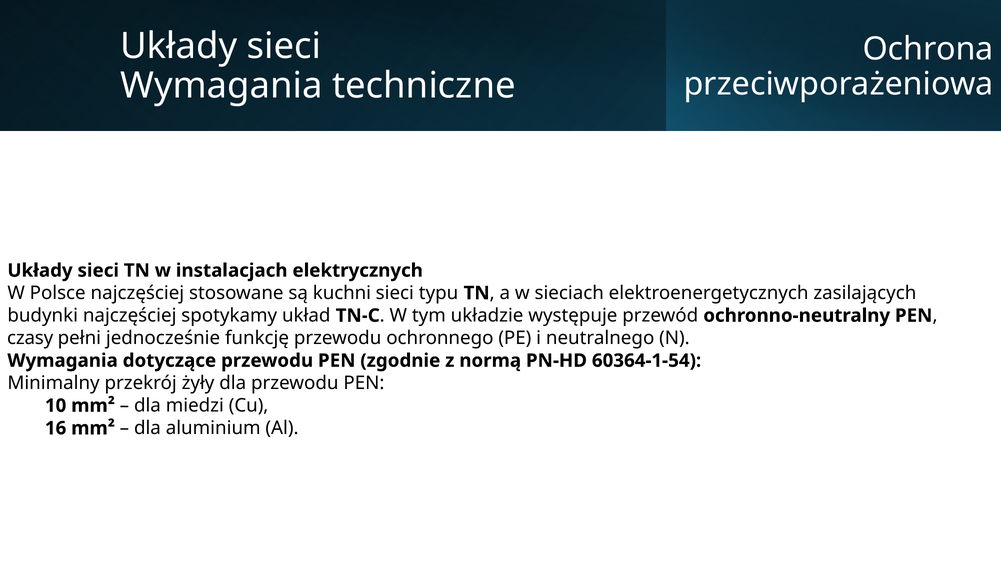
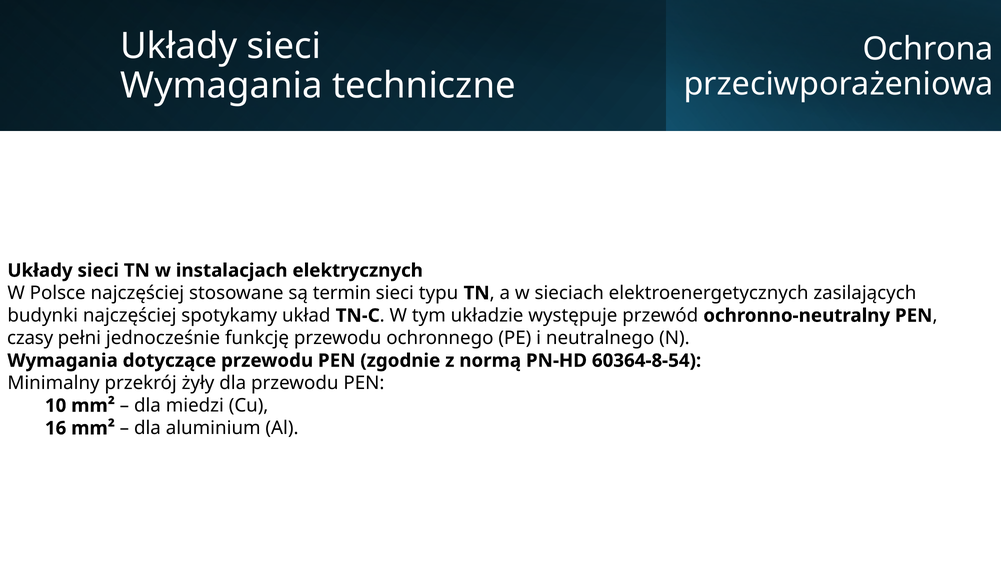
kuchni: kuchni -> termin (342, 293)
60364-1-54: 60364-1-54 -> 60364-8-54 (647, 361)
